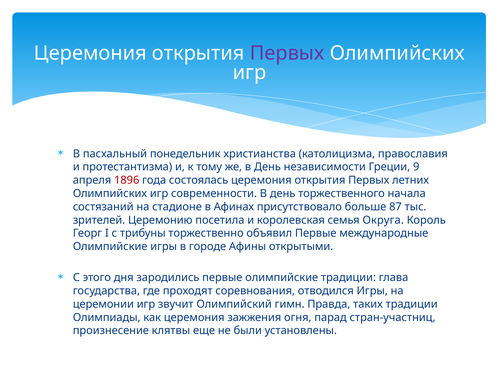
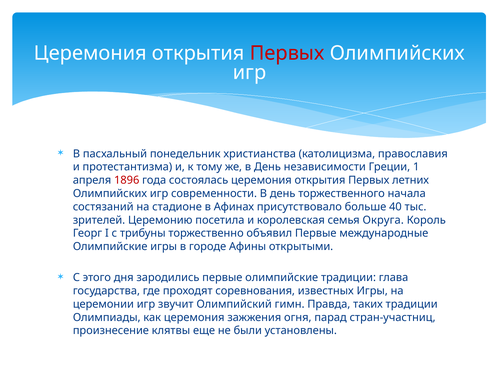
Первых colour: purple -> red (287, 53)
9: 9 -> 1 (416, 167)
87: 87 -> 40 (395, 207)
отводился: отводился -> известных (326, 290)
